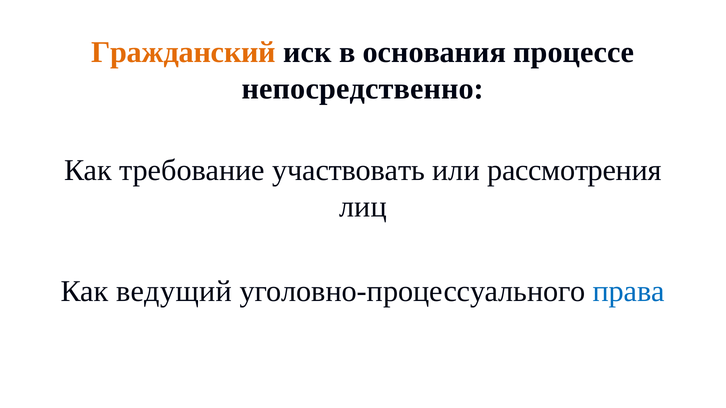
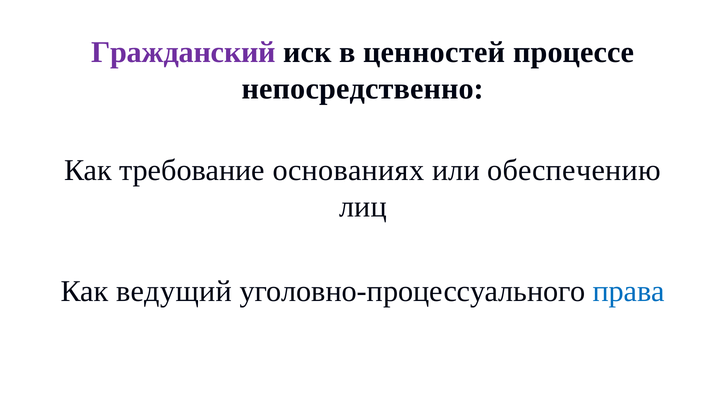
Гражданский colour: orange -> purple (184, 52)
основания: основания -> ценностей (434, 52)
участвовать: участвовать -> основаниях (348, 171)
рассмотрения: рассмотрения -> обеспечению (574, 171)
